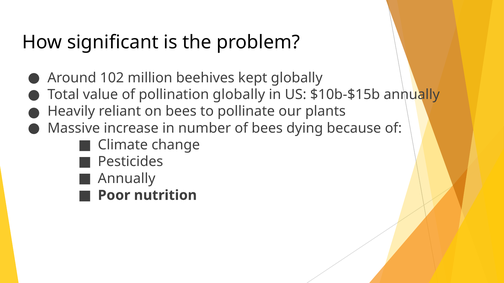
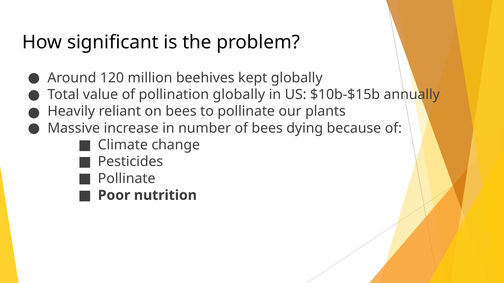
102: 102 -> 120 (112, 78)
Annually: Annually -> Pollinate (127, 179)
